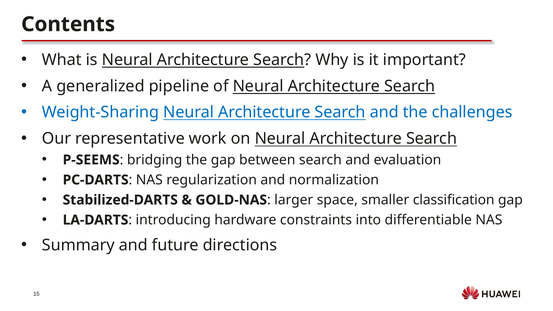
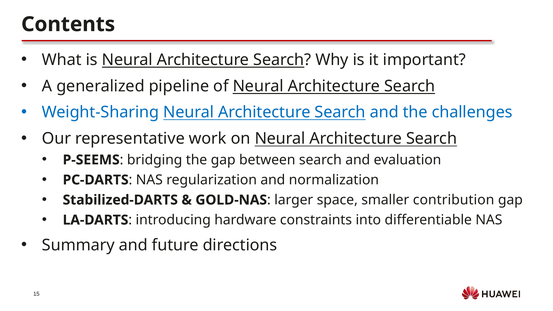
classification: classification -> contribution (454, 200)
